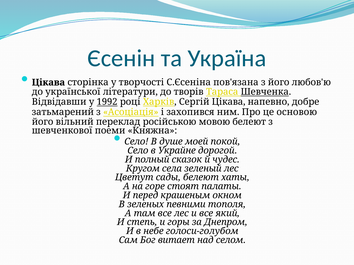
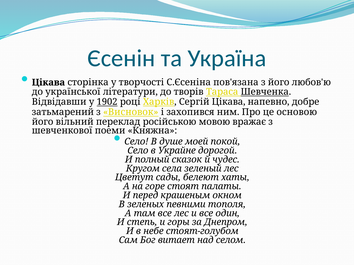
1992: 1992 -> 1902 (107, 102)
Асоціація: Асоціація -> Висновок (131, 112)
мовою белеют: белеют -> вражає (249, 122)
який: який -> один (228, 214)
голоси-голубом: голоси-голубом -> стоят-голубом (202, 232)
